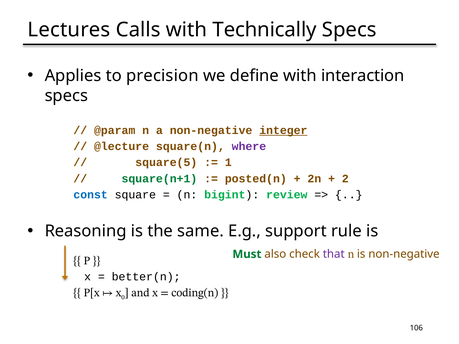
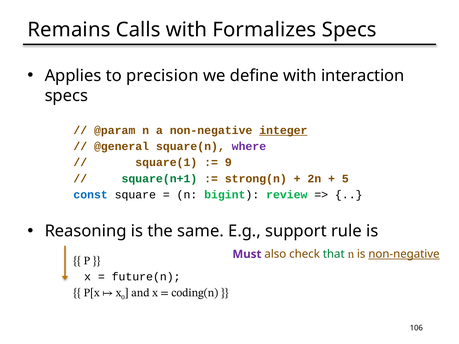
Lectures: Lectures -> Remains (69, 30)
Technically: Technically -> Formalizes (264, 30)
@lecture: @lecture -> @general (122, 147)
square(5: square(5 -> square(1 (166, 163)
1: 1 -> 9 (228, 163)
posted(n: posted(n -> strong(n (256, 179)
2: 2 -> 5 (345, 179)
non-negative underline: none -> present (404, 254)
Must colour: green -> purple (247, 254)
that colour: purple -> green (334, 254)
better(n: better(n -> future(n (146, 277)
